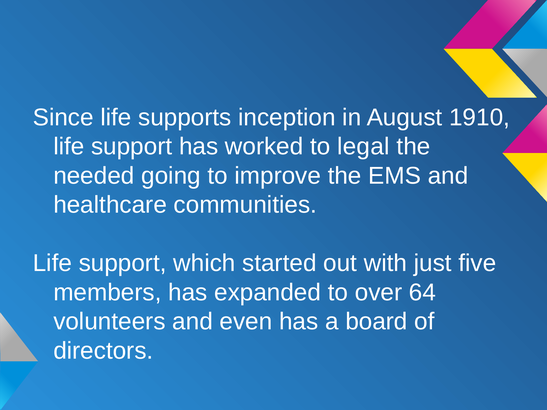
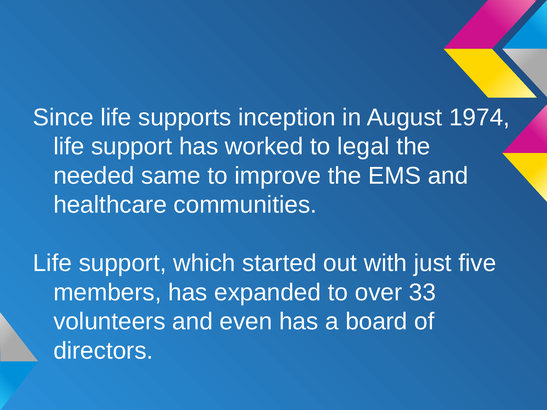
1910: 1910 -> 1974 (480, 117)
going: going -> same (171, 176)
64: 64 -> 33 (422, 293)
